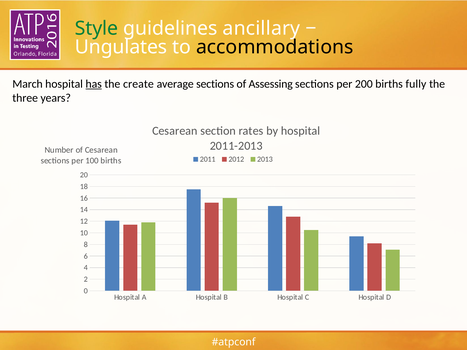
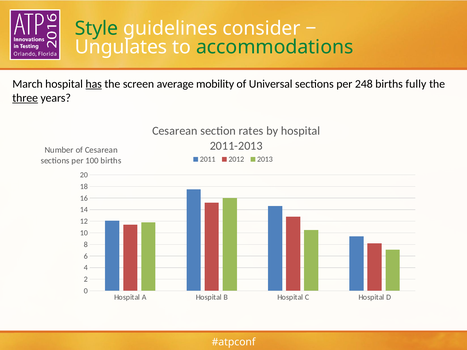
ancillary: ancillary -> consider (262, 29)
accommodations colour: black -> green (275, 47)
create: create -> screen (139, 84)
average sections: sections -> mobility (215, 84)
Assessing: Assessing -> Universal (271, 84)
200: 200 -> 248 (364, 84)
three underline: none -> present (25, 98)
